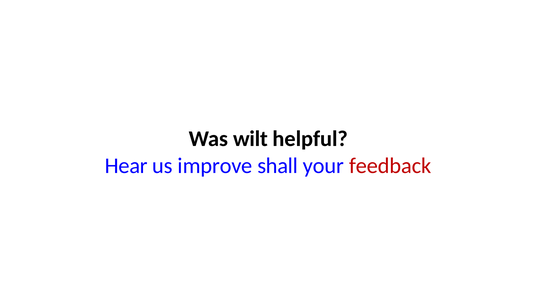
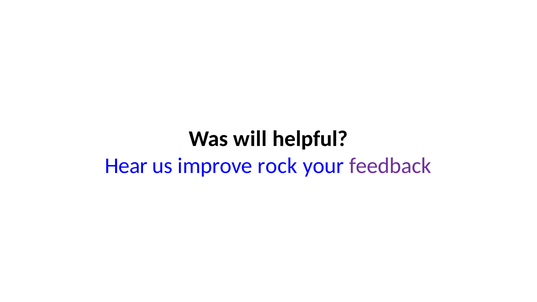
wilt: wilt -> will (250, 139)
shall: shall -> rock (278, 166)
feedback colour: red -> purple (390, 166)
